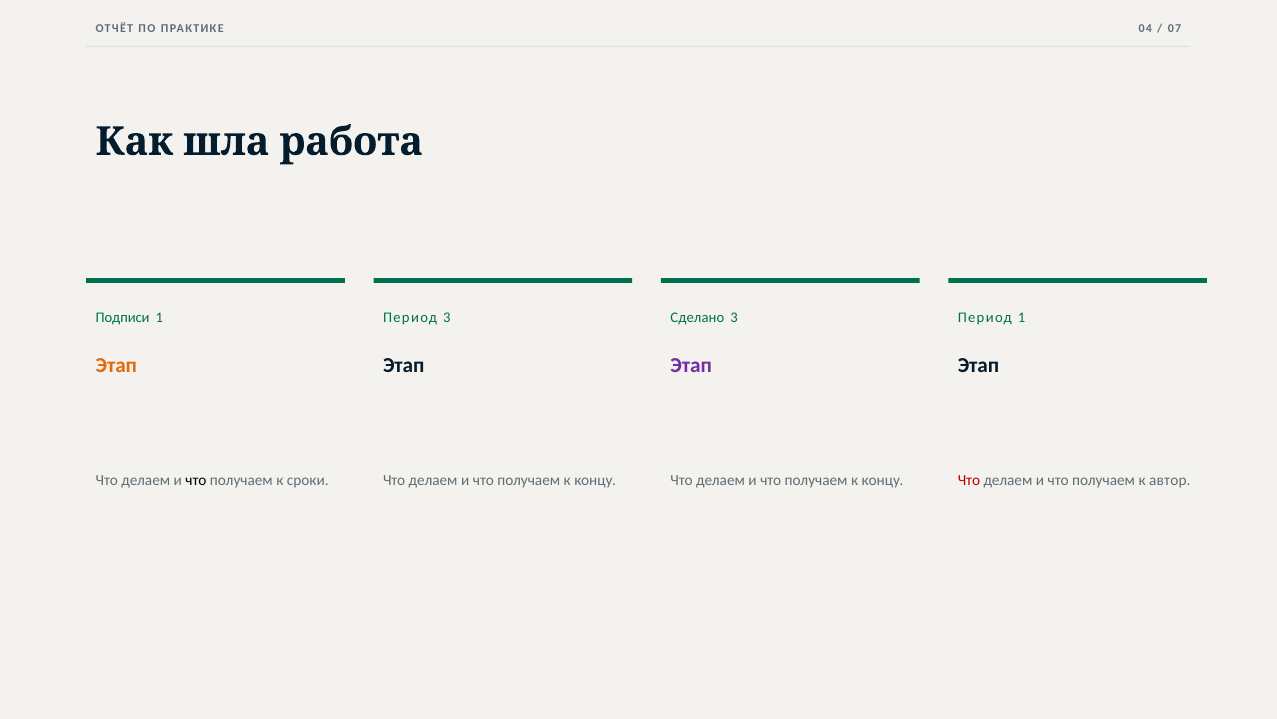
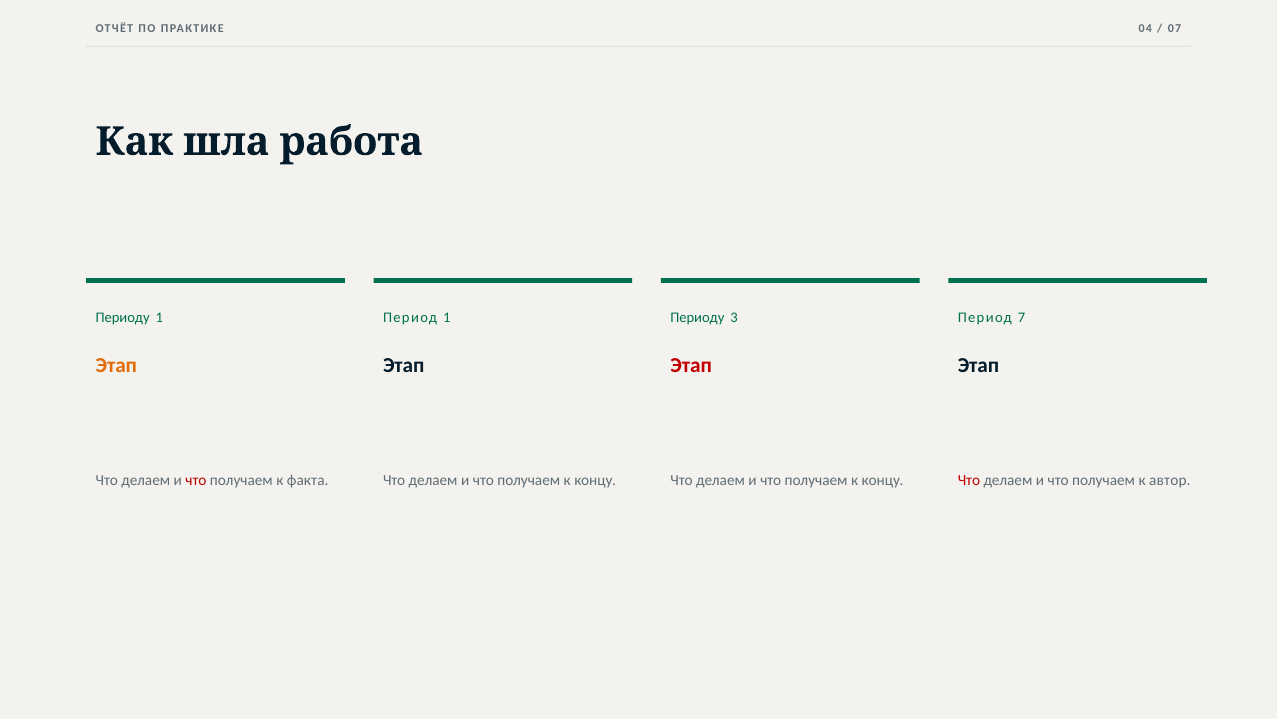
Подписи: Подписи -> Периоду (123, 317)
Период 3: 3 -> 1 (447, 317)
Сделано: Сделано -> Периоду (697, 317)
Период 1: 1 -> 7 (1022, 317)
Этап colour: purple -> red (691, 365)
что colour: black -> red (196, 480)
сроки: сроки -> факта (308, 480)
